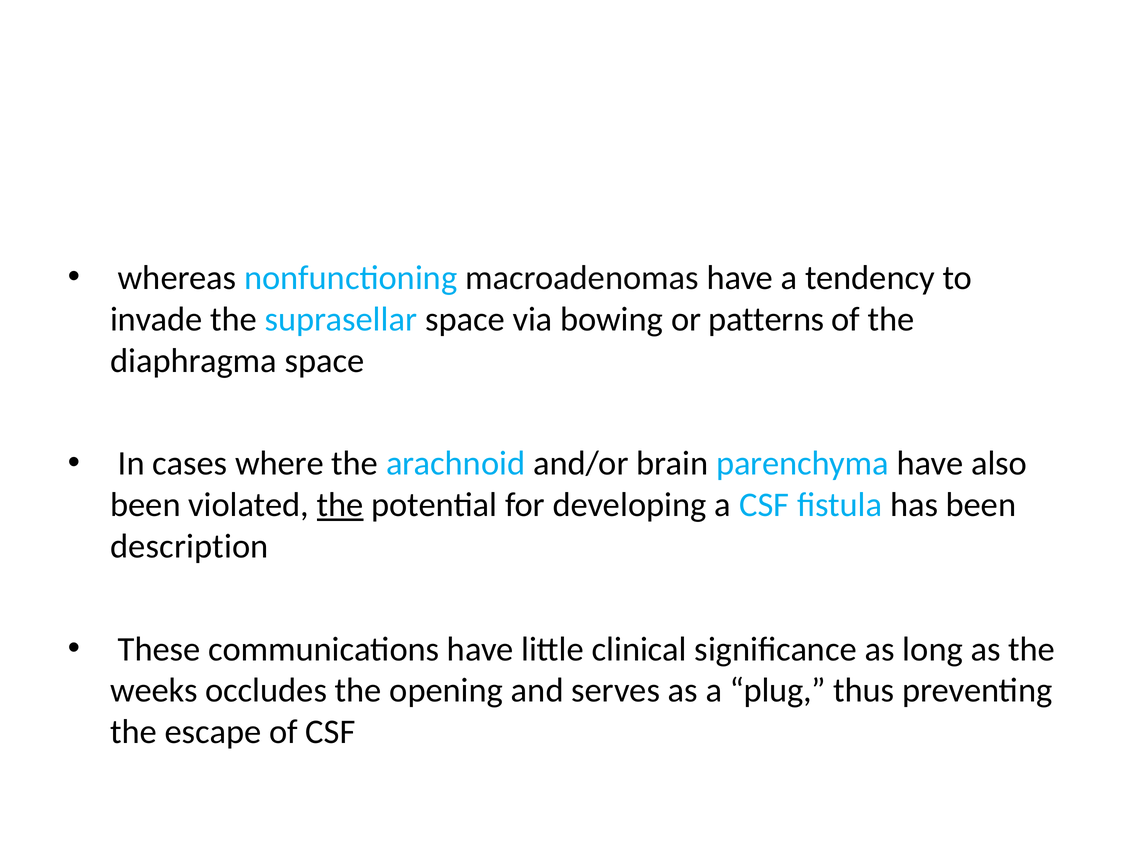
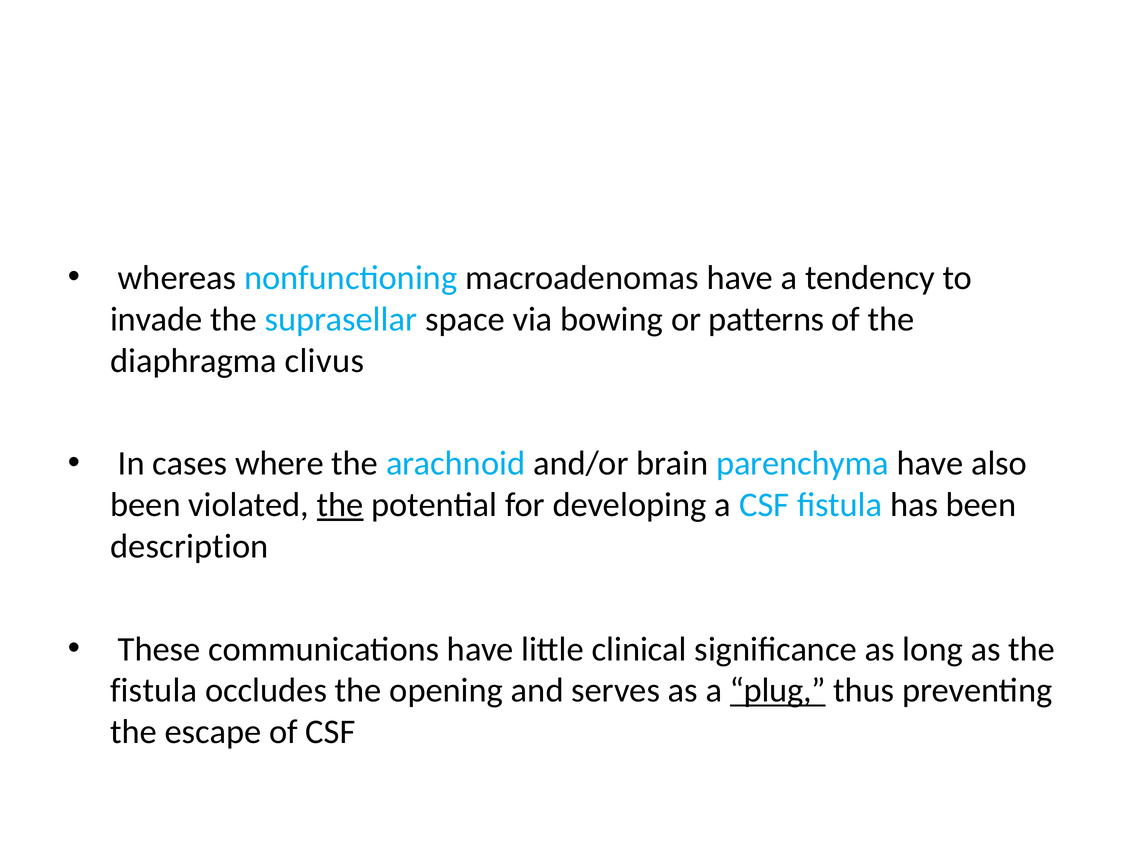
diaphragma space: space -> clivus (324, 361)
weeks: weeks -> fistula (154, 691)
plug underline: none -> present (778, 691)
